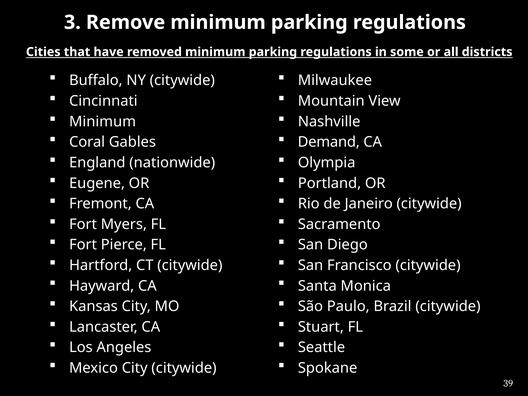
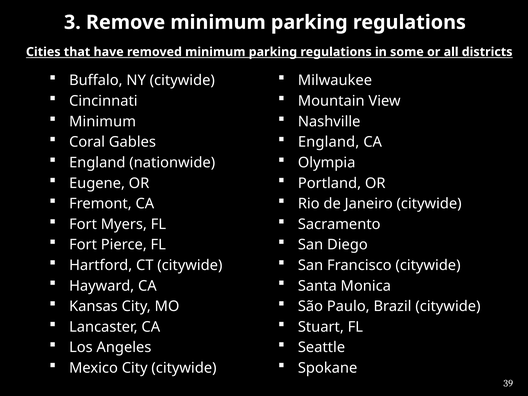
Demand: Demand -> England (329, 142)
